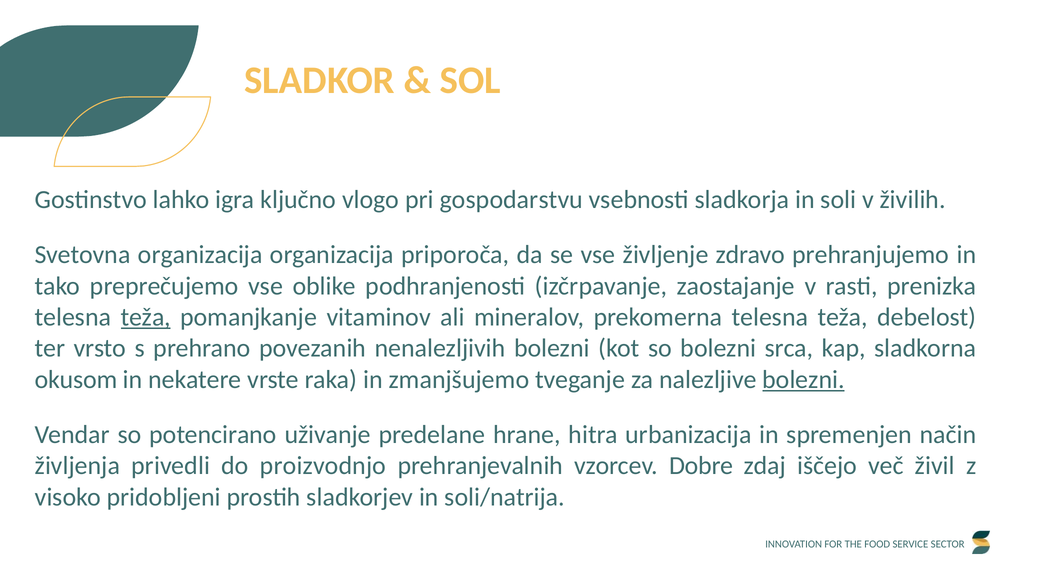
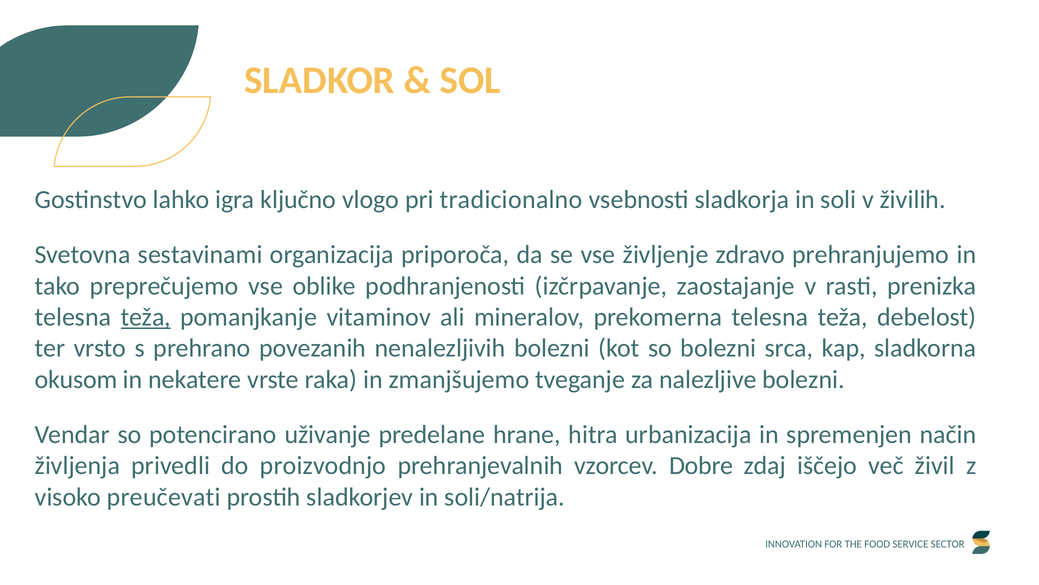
gospodarstvu: gospodarstvu -> tradicionalno (511, 200)
Svetovna organizacija: organizacija -> sestavinami (200, 254)
bolezni underline: present -> none (803, 379)
pridobljeni: pridobljeni -> preučevati (164, 496)
